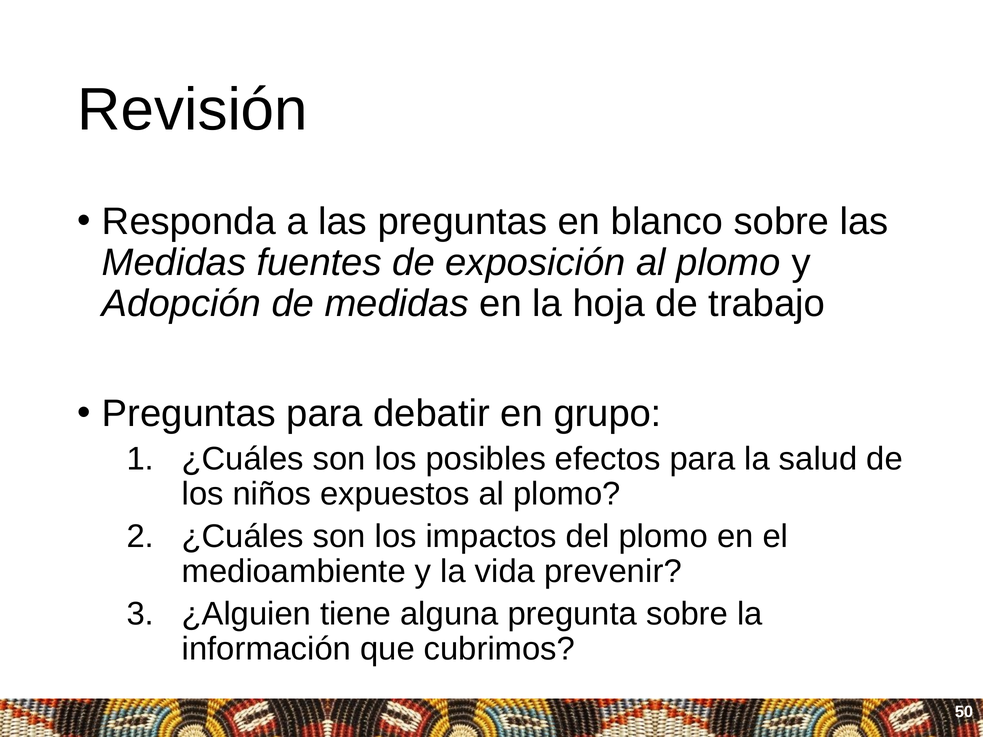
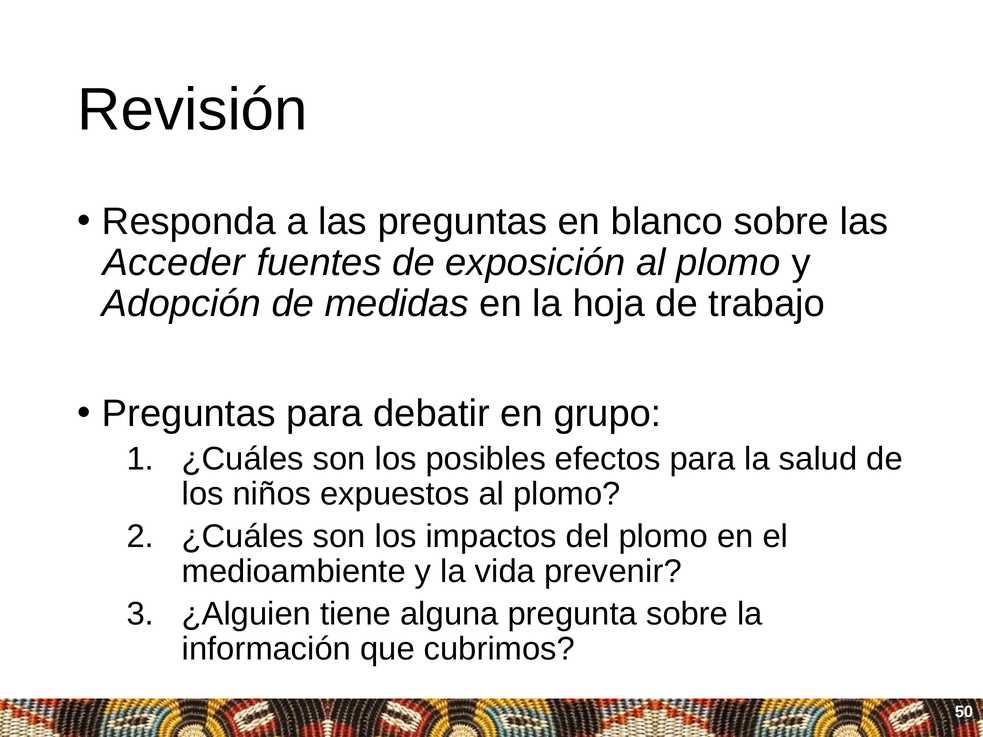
Medidas: Medidas -> Acceder (174, 263)
